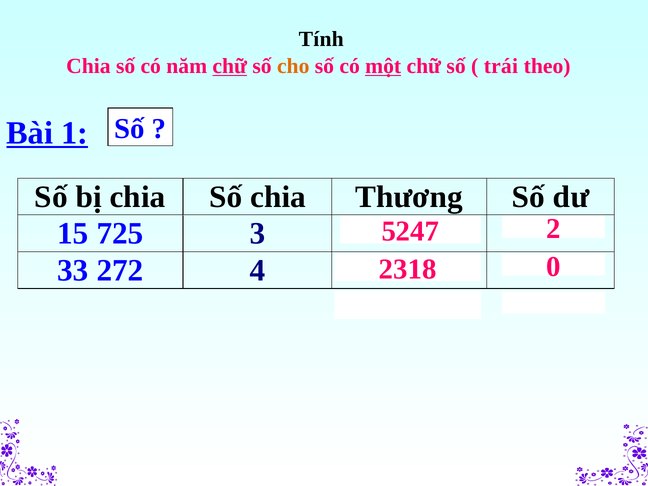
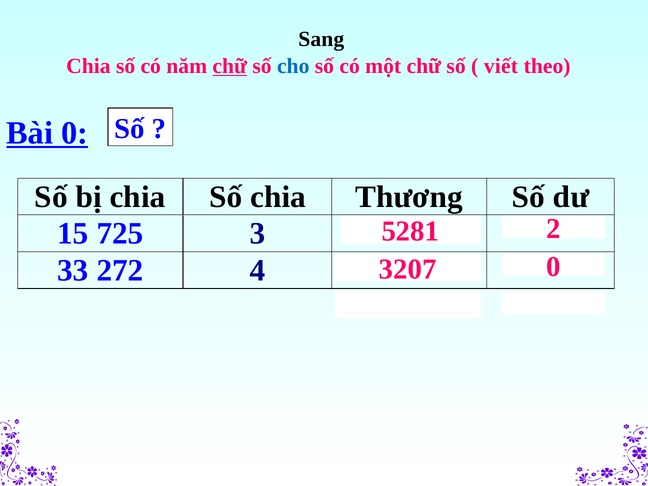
Tính: Tính -> Sang (321, 39)
cho colour: orange -> blue (293, 66)
một underline: present -> none (383, 66)
trái: trái -> viết (501, 66)
Bài 1: 1 -> 0 (75, 133)
5247: 5247 -> 5281 (410, 231)
2318: 2318 -> 3207 (408, 269)
